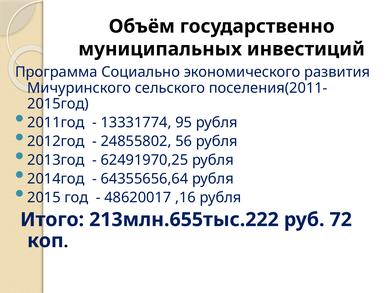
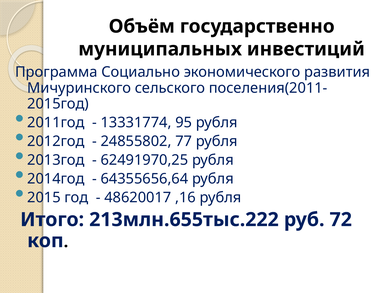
56: 56 -> 77 (184, 141)
